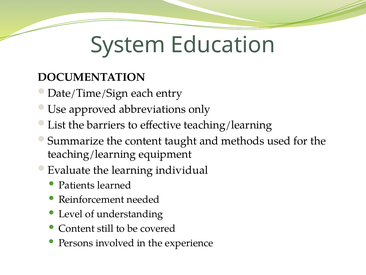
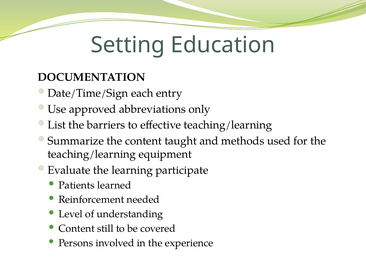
System: System -> Setting (128, 45)
individual: individual -> participate (182, 170)
